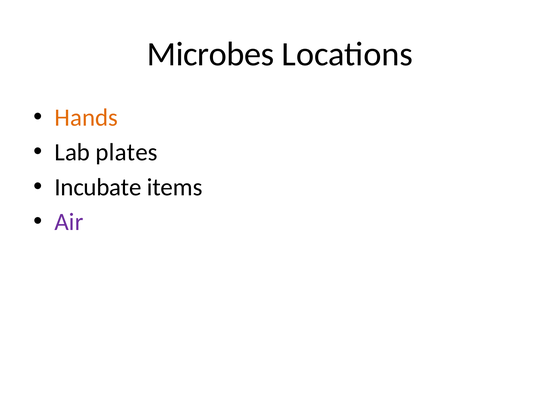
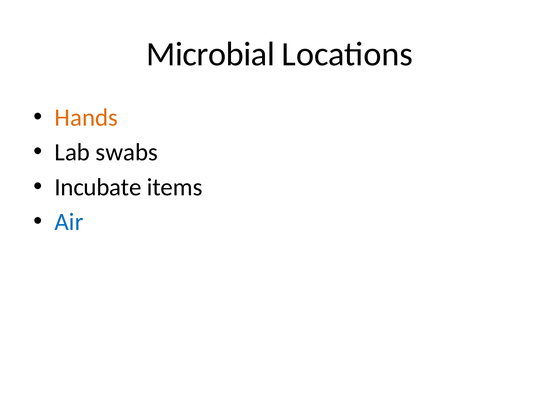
Microbes: Microbes -> Microbial (211, 54)
plates: plates -> swabs (127, 152)
Air colour: purple -> blue (69, 222)
